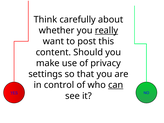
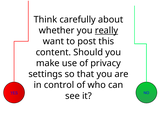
can underline: present -> none (116, 85)
